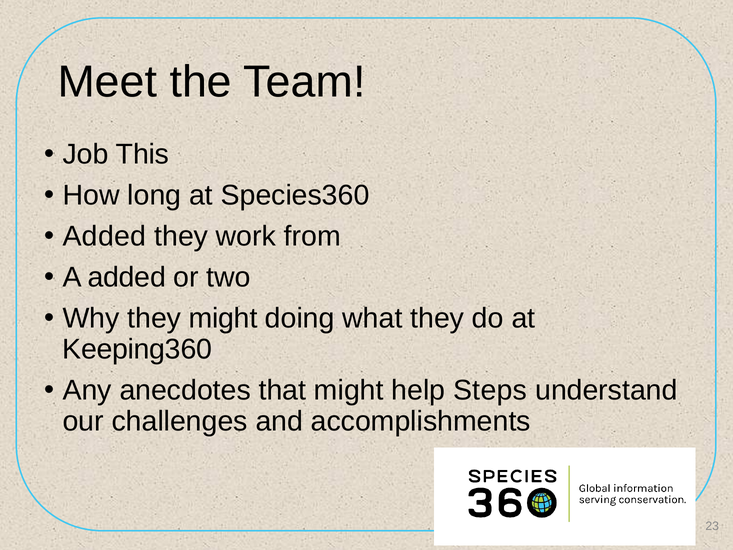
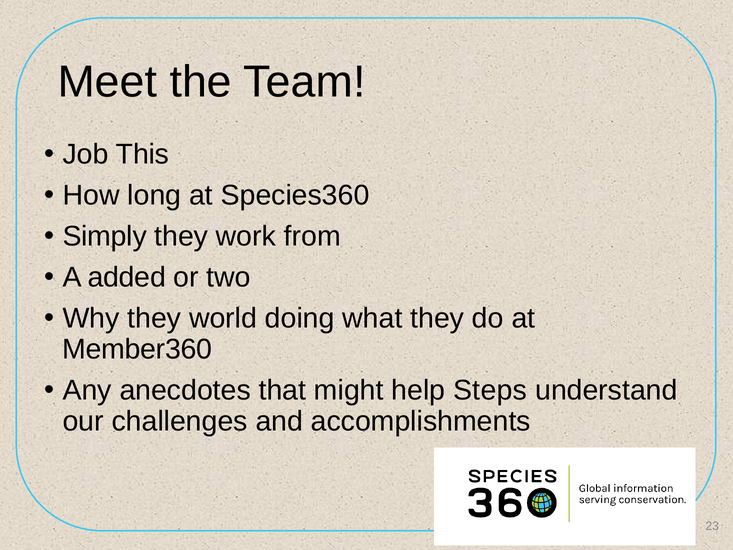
Added: Added -> Simply (105, 236)
they might: might -> world (223, 318)
Keeping360: Keeping360 -> Member360 (137, 349)
